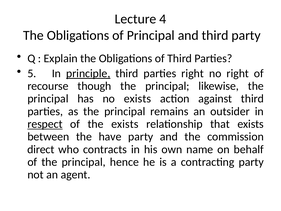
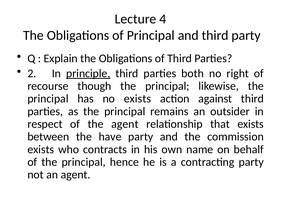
5: 5 -> 2 (32, 73)
parties right: right -> both (193, 73)
respect underline: present -> none (45, 124)
the exists: exists -> agent (125, 124)
direct: direct -> exists (41, 149)
